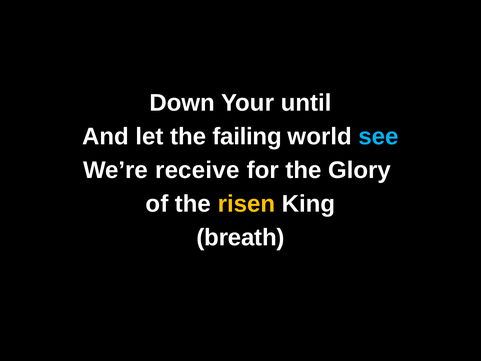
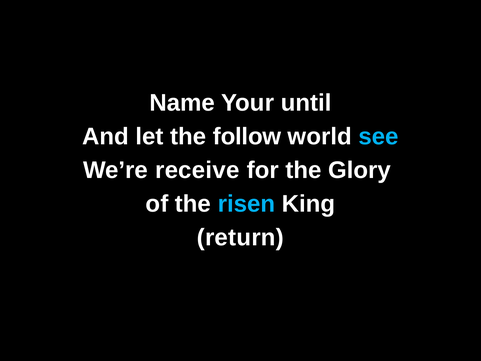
Down: Down -> Name (182, 103)
failing: failing -> follow (247, 136)
risen colour: yellow -> light blue (246, 204)
breath: breath -> return (240, 237)
